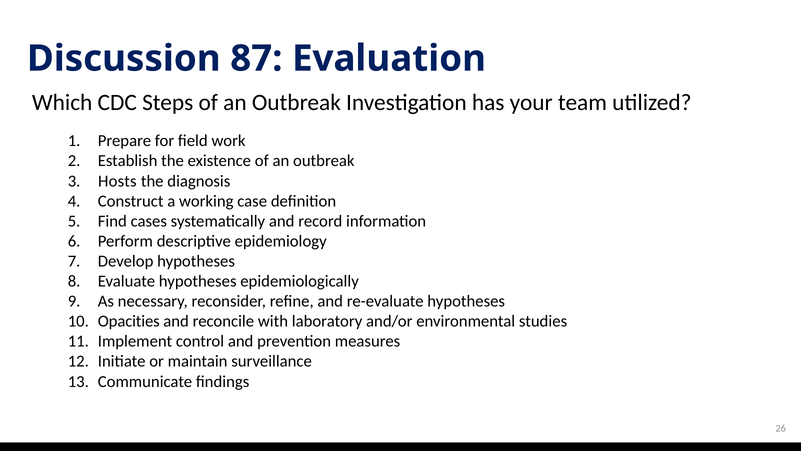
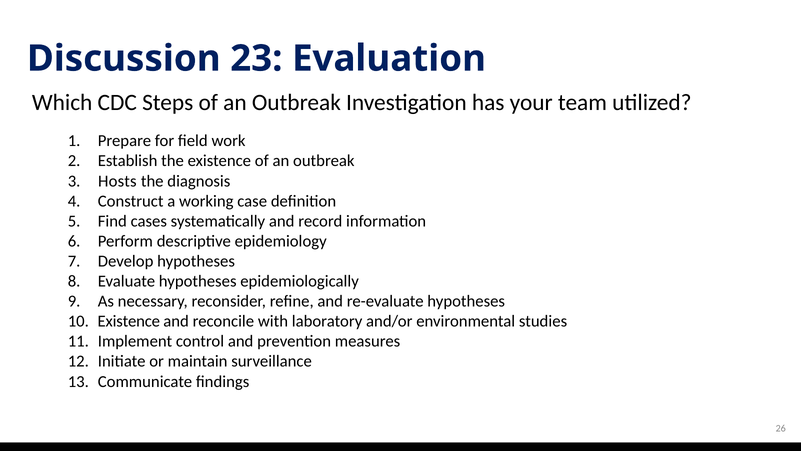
87: 87 -> 23 (256, 58)
Opacities: Opacities -> Existence (129, 321)
